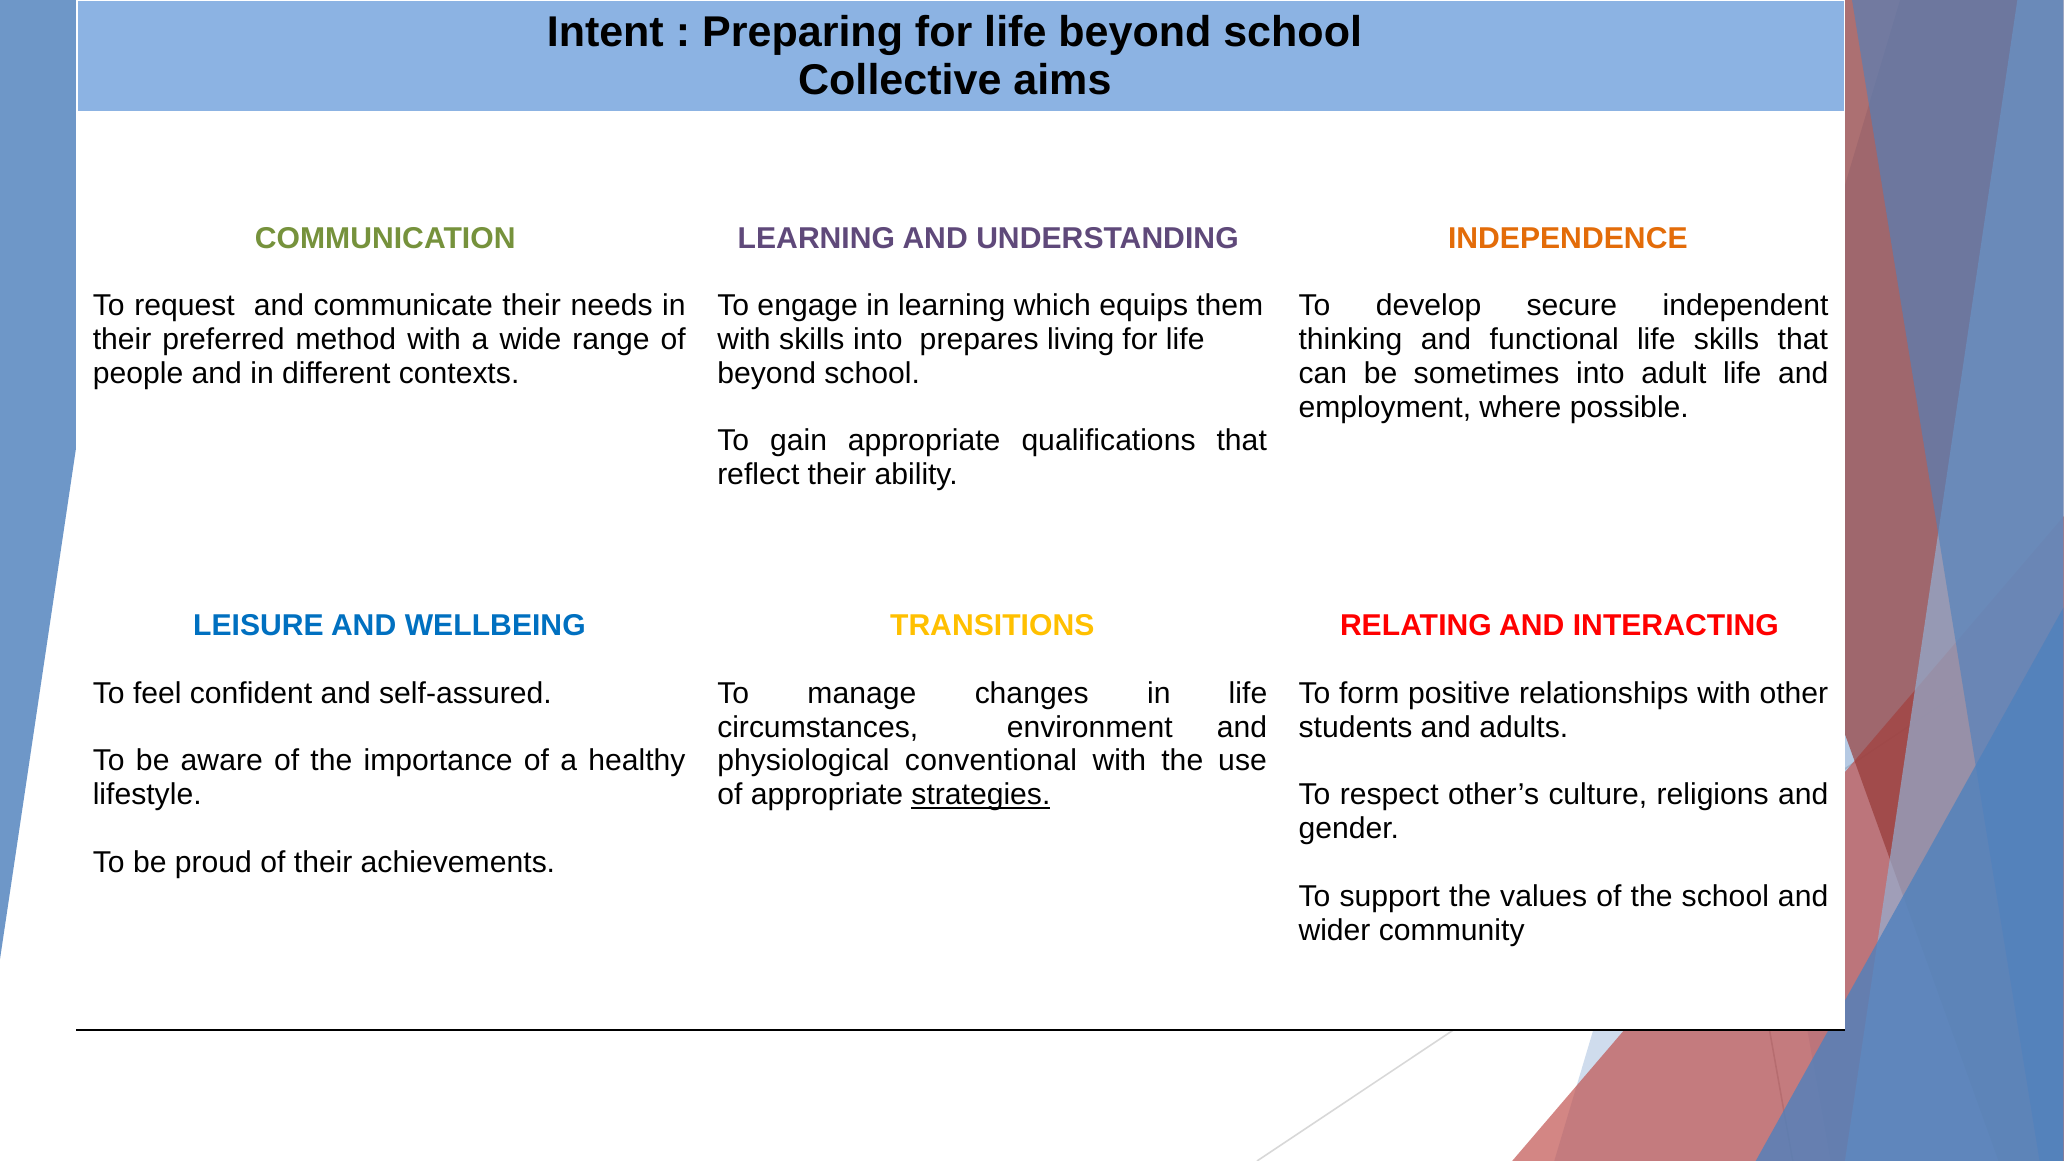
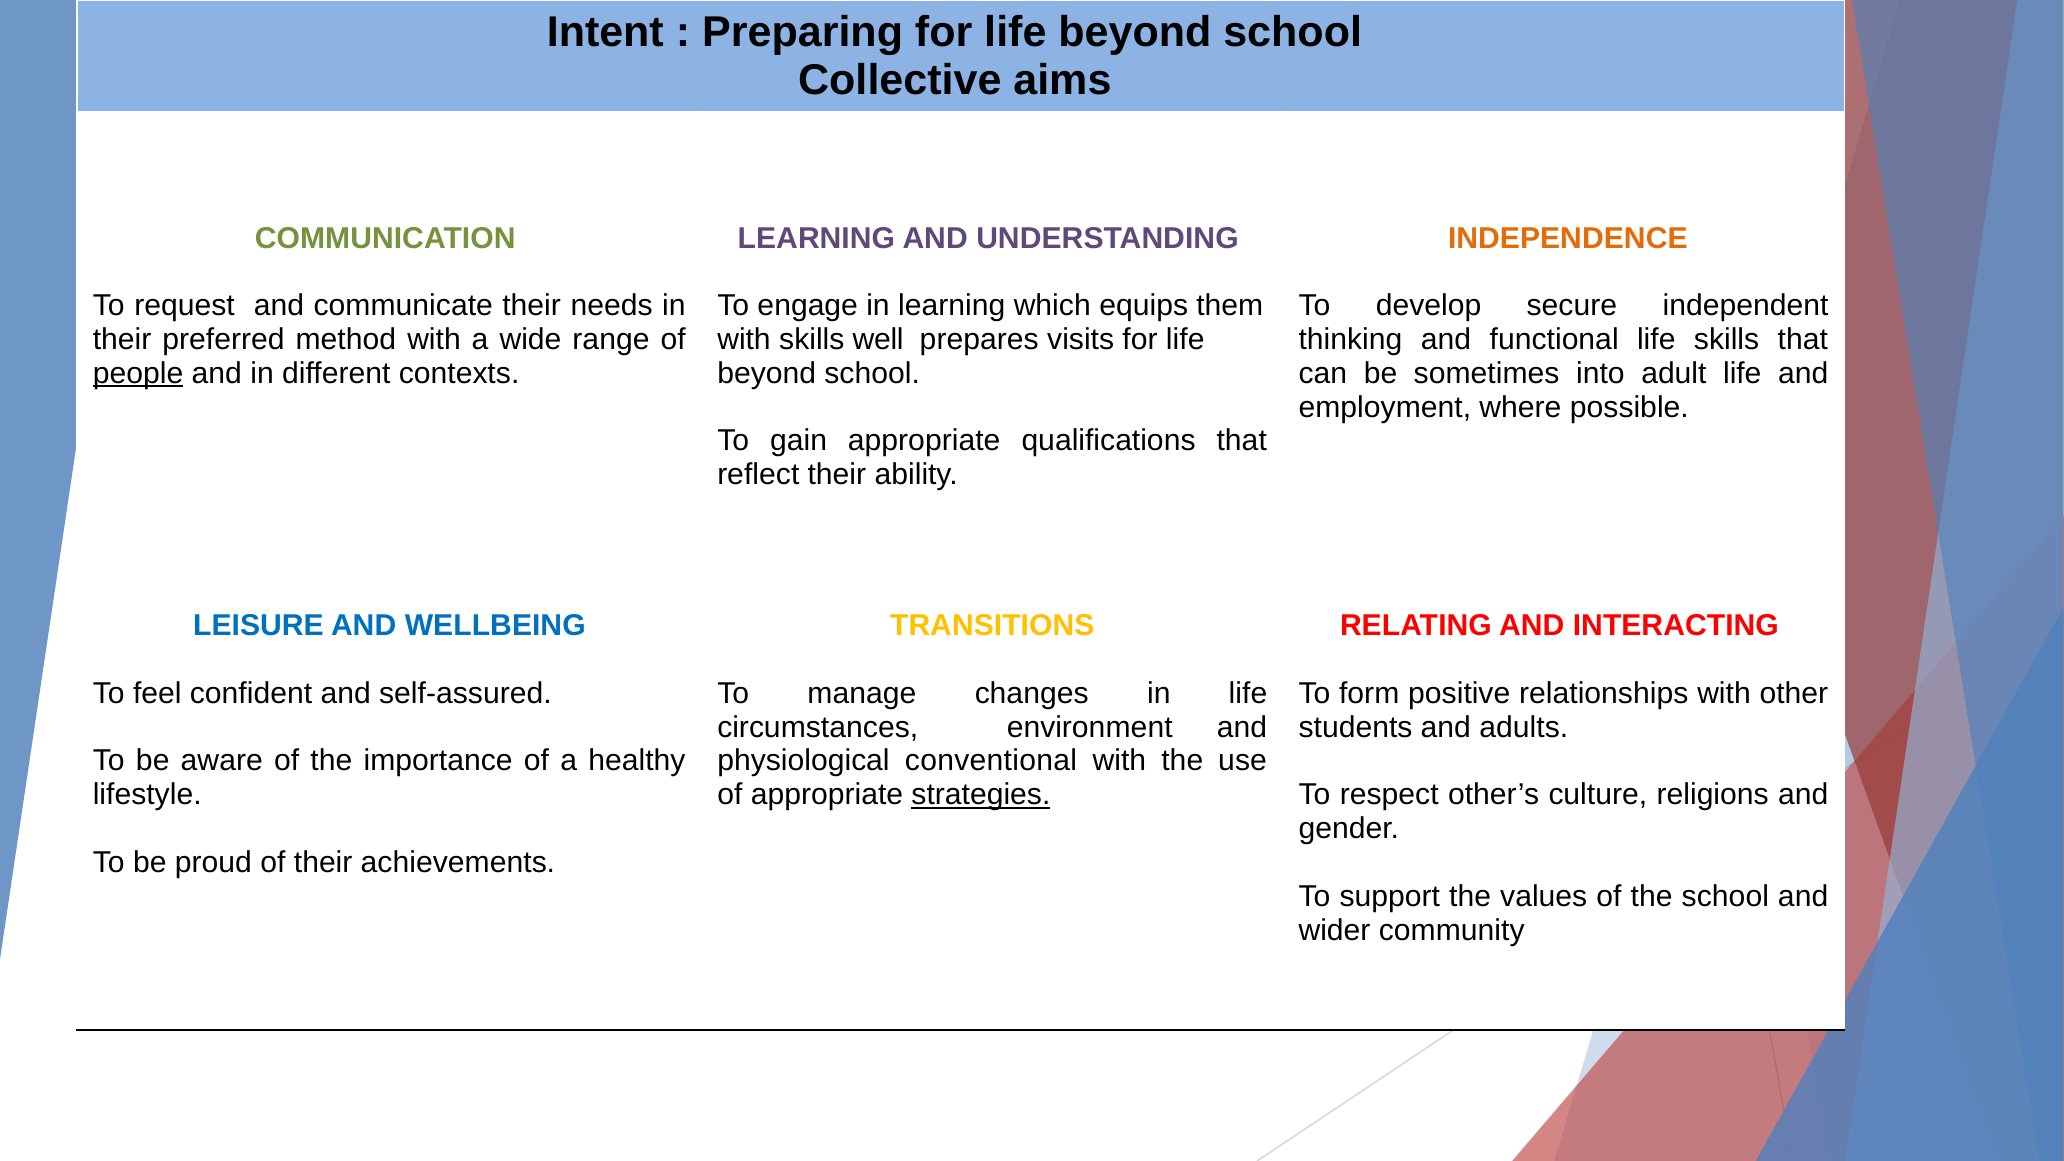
skills into: into -> well (878, 340)
living: living -> visits (1081, 340)
people underline: none -> present (138, 373)
